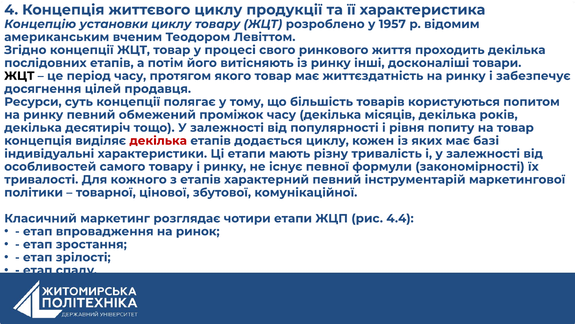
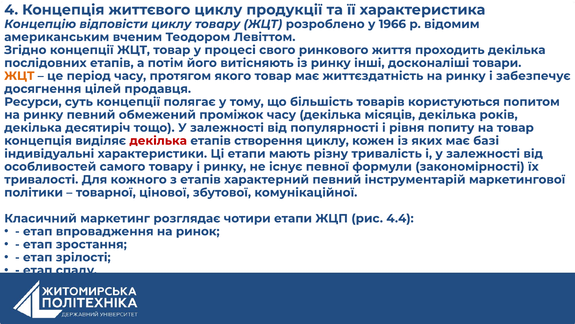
установки: установки -> відповісти (114, 24)
1957: 1957 -> 1966 (392, 24)
ЖЦТ colour: black -> orange (19, 76)
додається: додається -> створення (268, 140)
